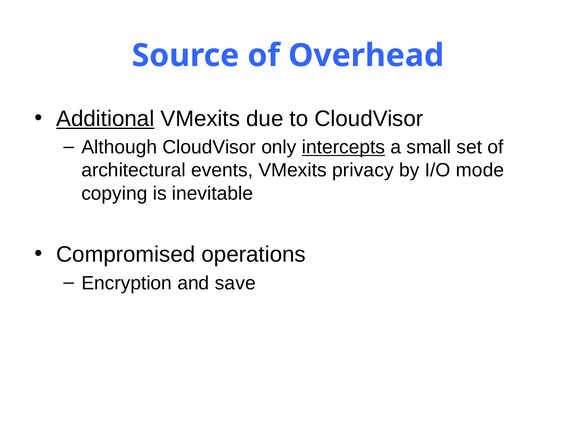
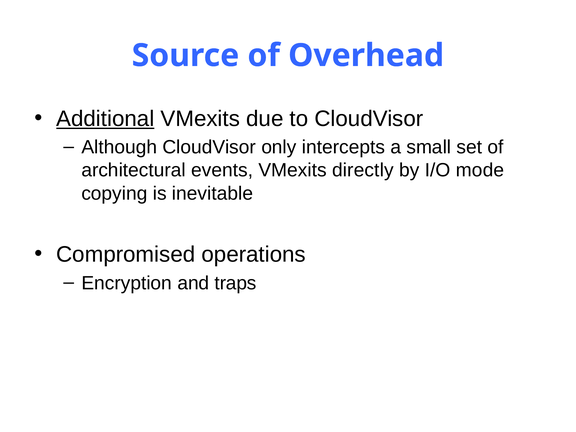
intercepts underline: present -> none (343, 147)
privacy: privacy -> directly (363, 170)
save: save -> traps (236, 283)
